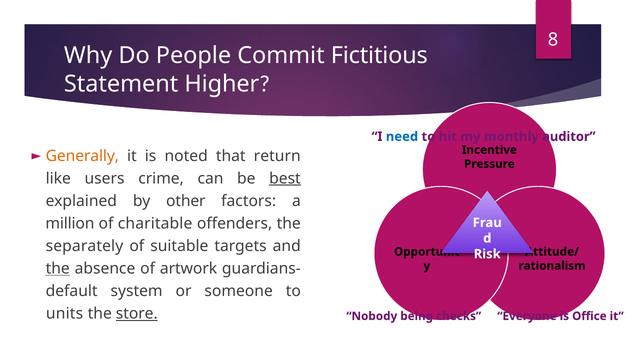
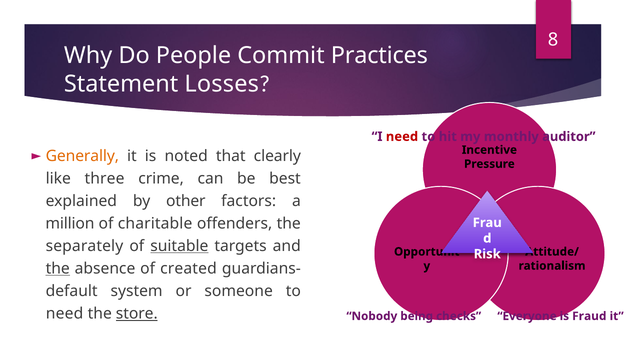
Fictitious: Fictitious -> Practices (379, 56)
Higher: Higher -> Losses (222, 84)
need colour: blue -> red (402, 137)
return: return -> clearly (277, 156)
users: users -> three (104, 179)
best underline: present -> none (285, 179)
suitable underline: none -> present (179, 246)
artwork: artwork -> created (188, 269)
units: units -> need (65, 314)
Office: Office -> Fraud (589, 316)
